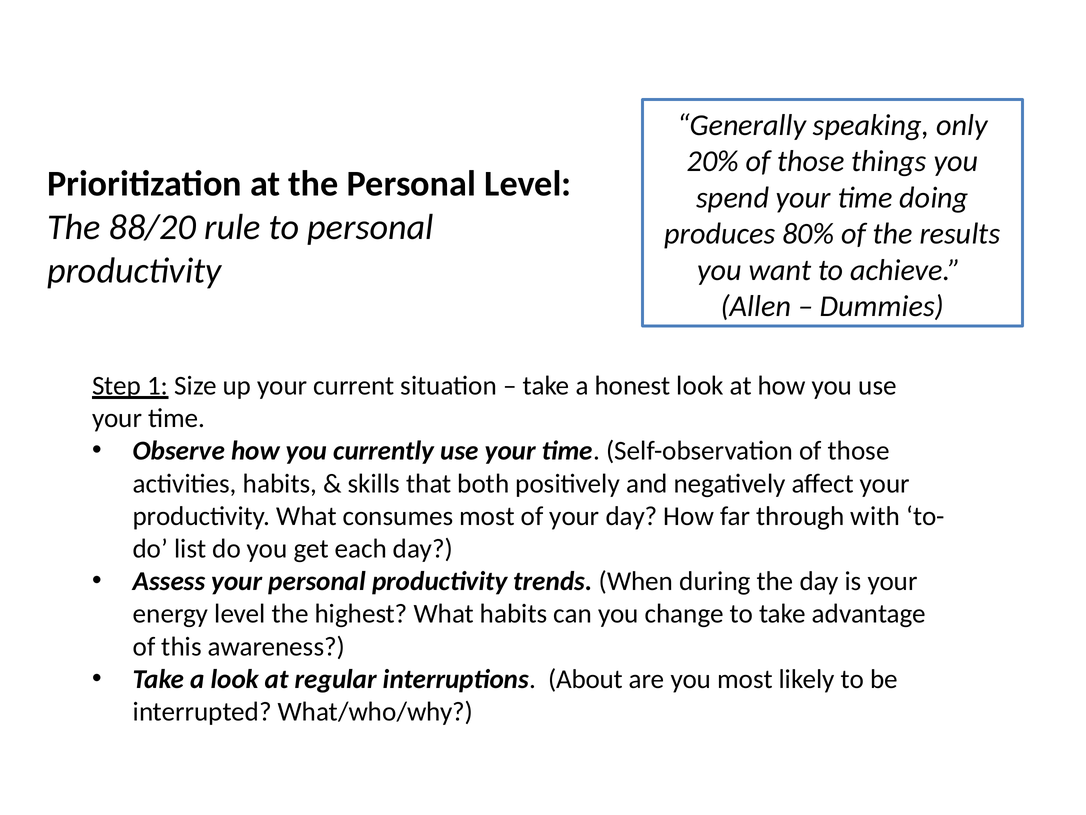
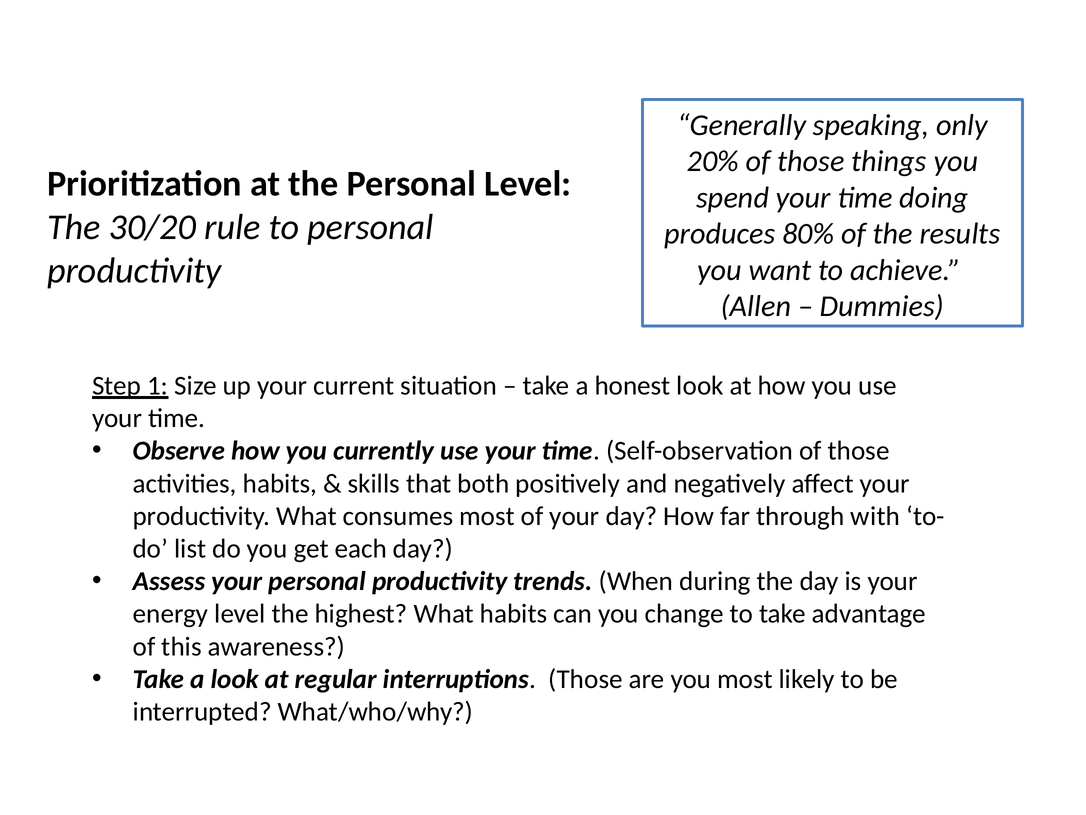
88/20: 88/20 -> 30/20 (152, 227)
interruptions About: About -> Those (586, 679)
